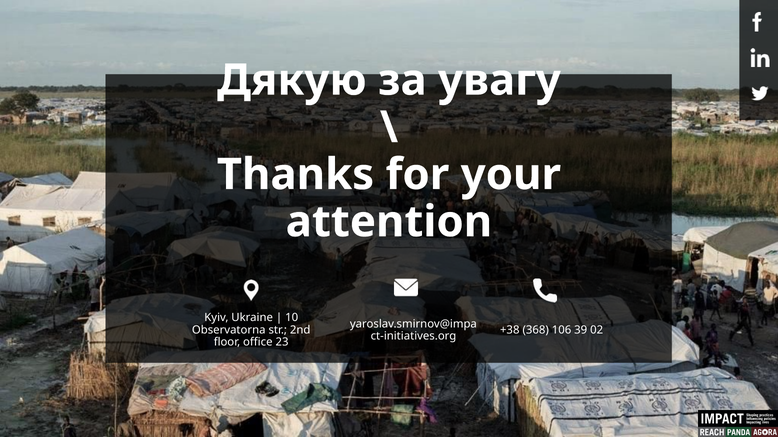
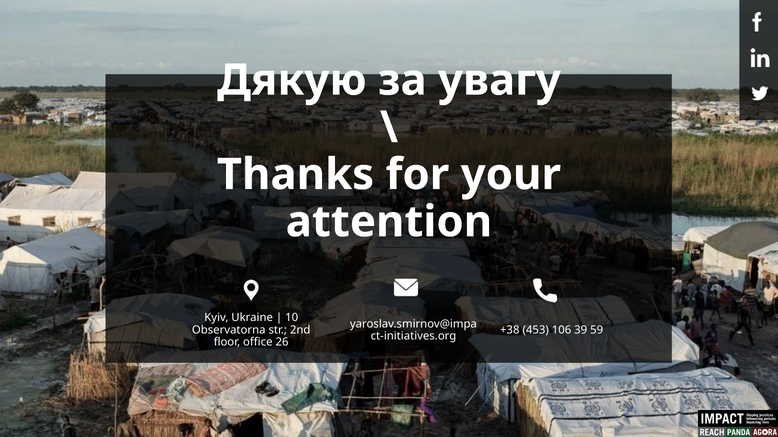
368: 368 -> 453 (536, 330)
02: 02 -> 59 (597, 330)
23: 23 -> 26 (282, 343)
